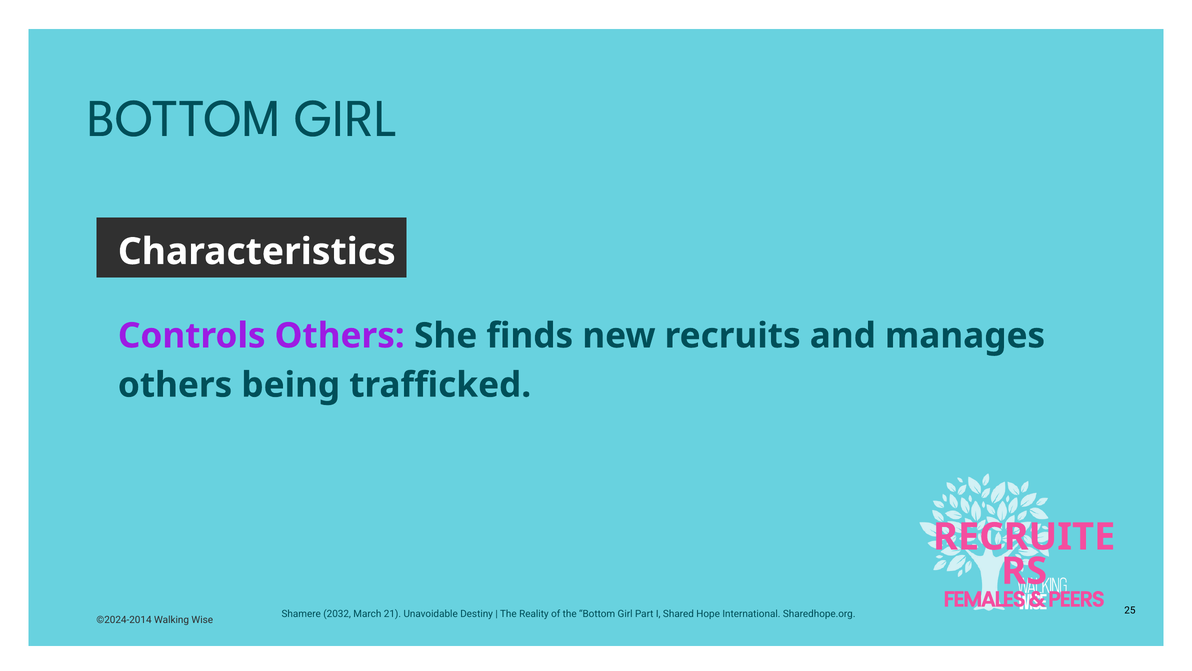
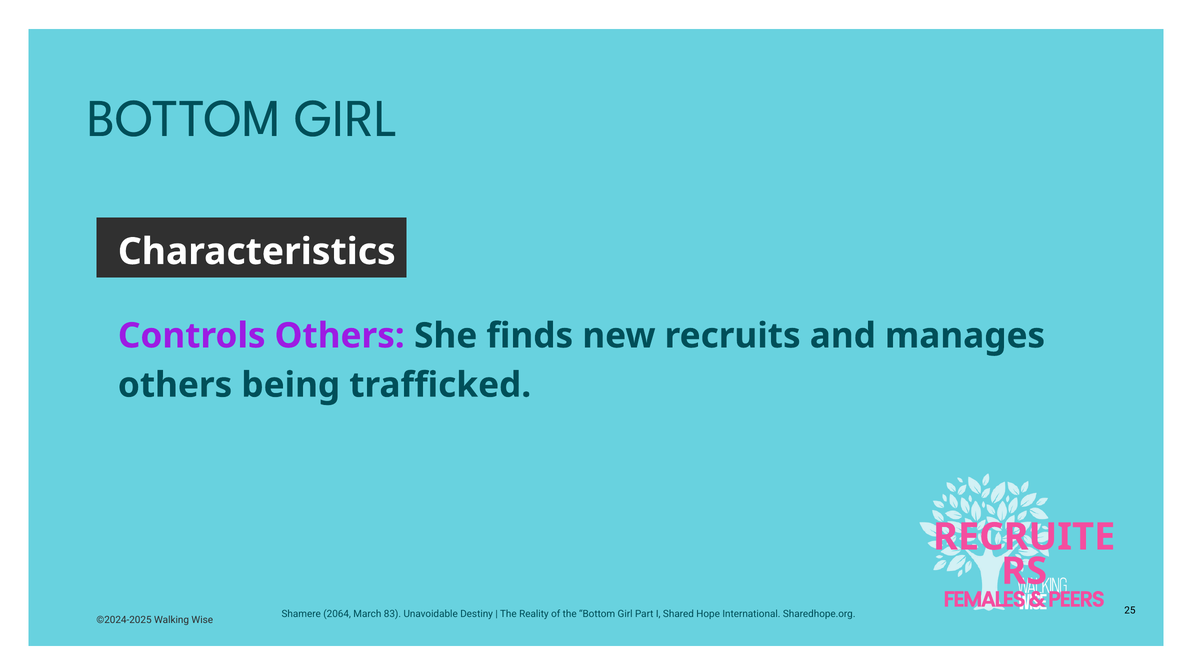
2032: 2032 -> 2064 (337, 614)
21: 21 -> 83 (392, 614)
©2024-2014: ©2024-2014 -> ©2024-2025 (124, 619)
